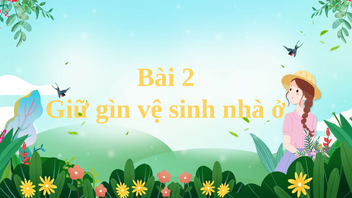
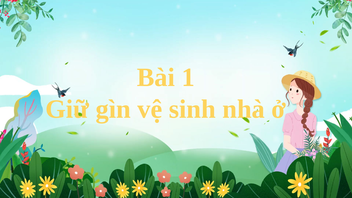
2: 2 -> 1 (188, 77)
